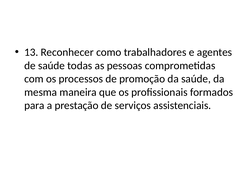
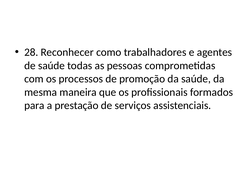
13: 13 -> 28 (31, 52)
